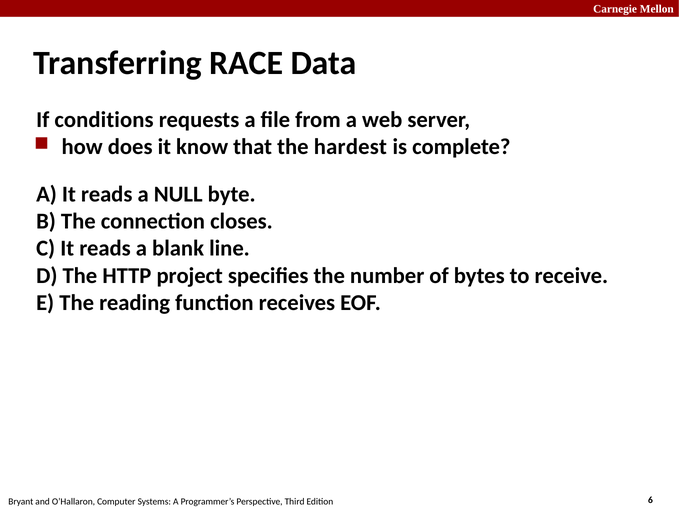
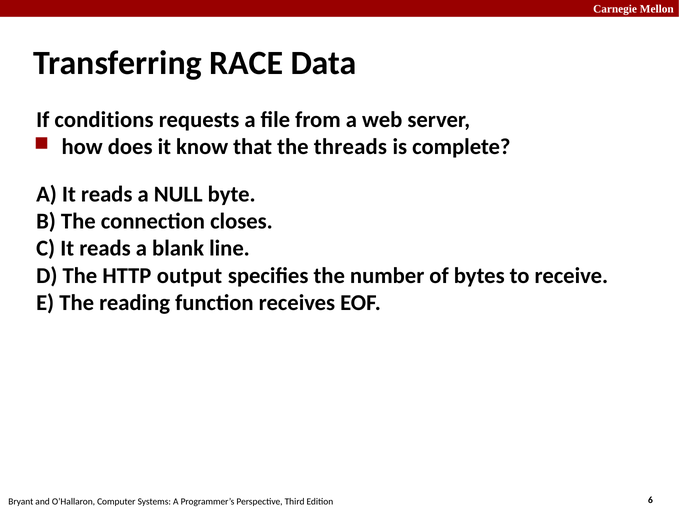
hardest: hardest -> threads (350, 147)
project: project -> output (190, 276)
